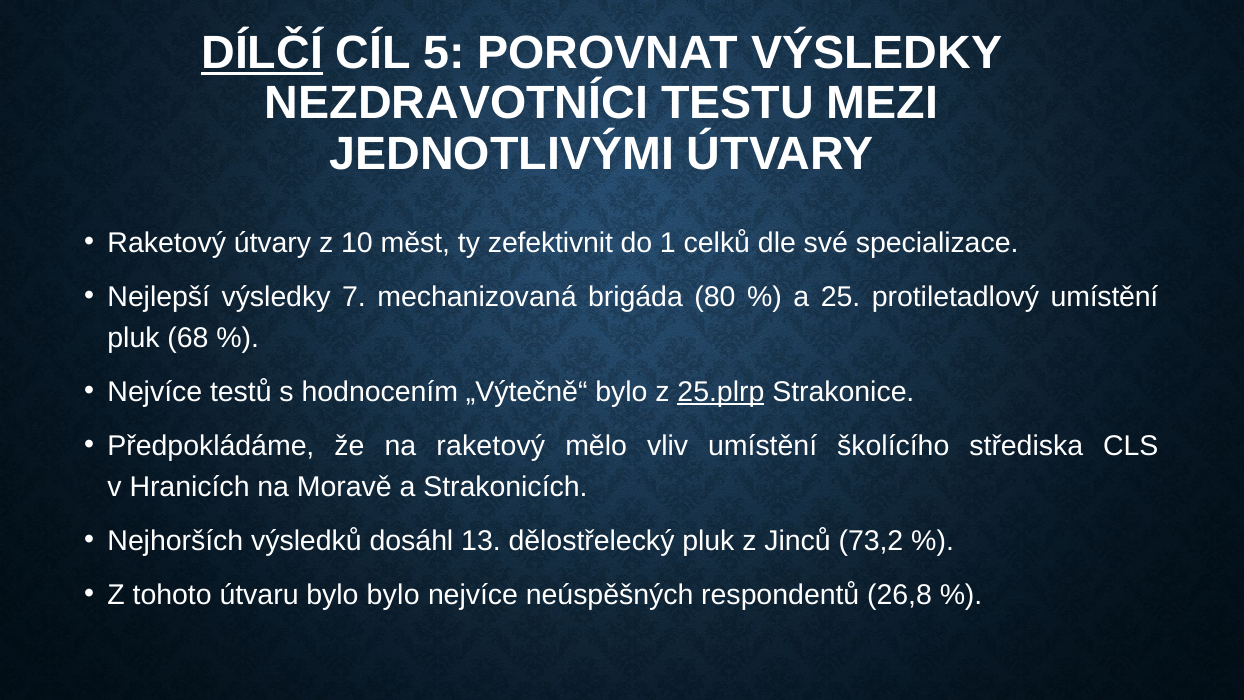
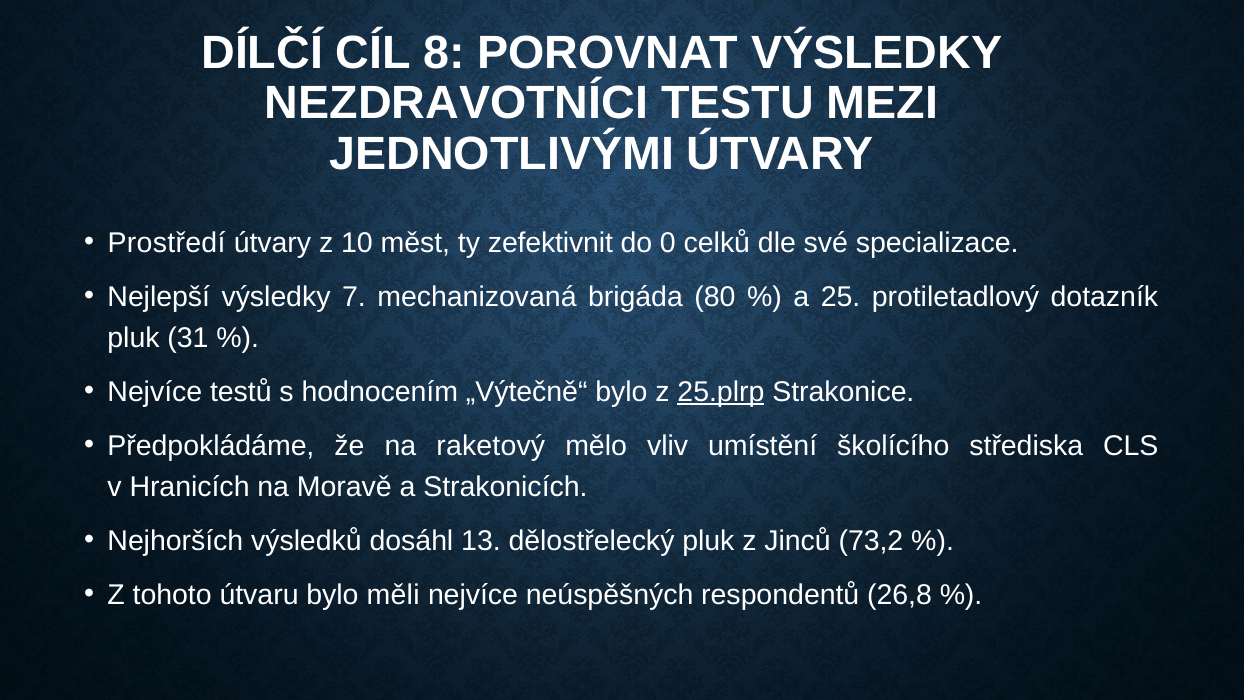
DÍLČÍ underline: present -> none (262, 53)
5: 5 -> 8 (444, 53)
Raketový: Raketový -> Prostředí (167, 243)
1: 1 -> 0 (668, 243)
protiletadlový umístění: umístění -> dotazník (1104, 297)
68: 68 -> 31 (188, 338)
bylo bylo: bylo -> měli (393, 595)
